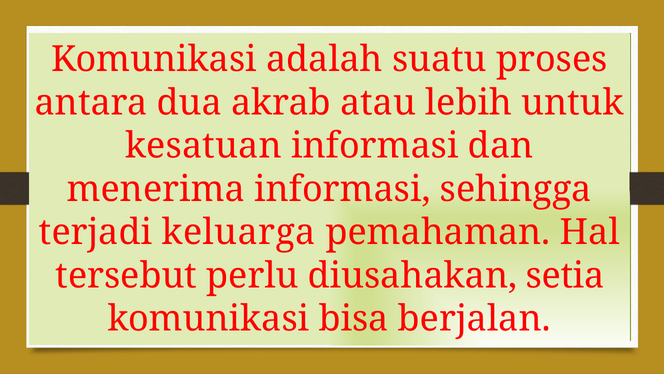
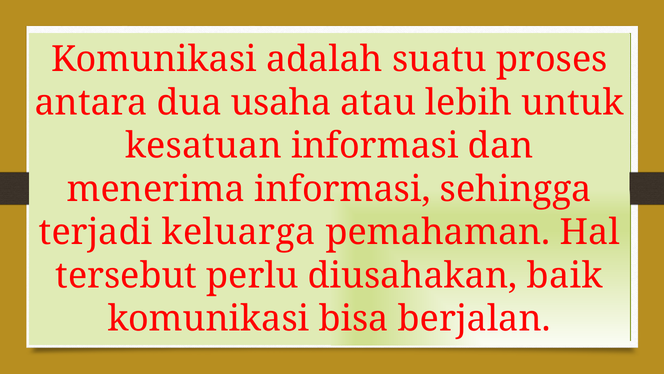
akrab: akrab -> usaha (281, 103)
setia: setia -> baik (565, 275)
